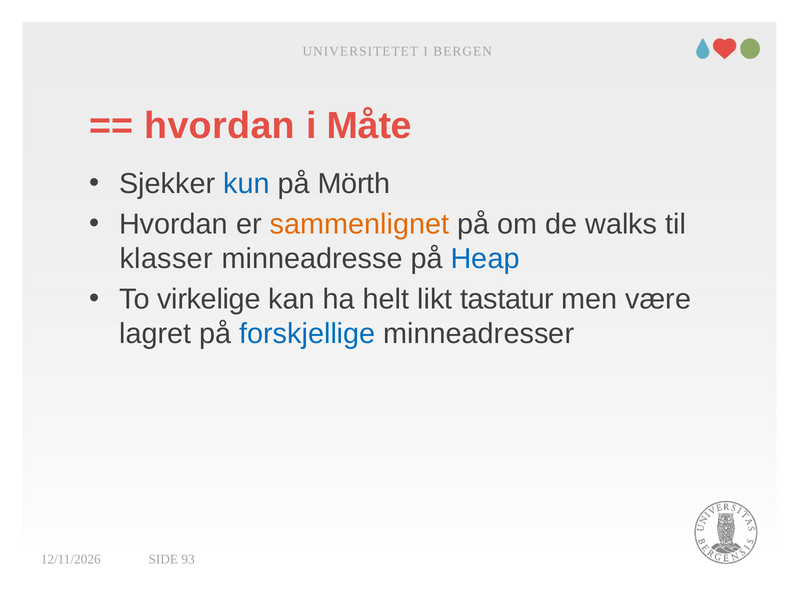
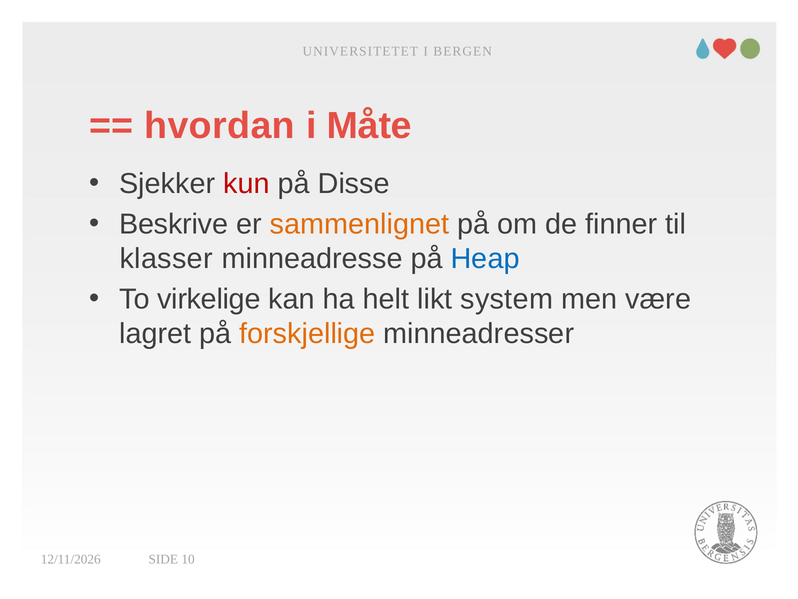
kun colour: blue -> red (246, 184)
Mörth: Mörth -> Disse (354, 184)
Hvordan: Hvordan -> Beskrive (174, 224)
walks: walks -> finner (621, 224)
tastatur: tastatur -> system (507, 299)
forskjellige colour: blue -> orange (307, 333)
93: 93 -> 10 (188, 559)
